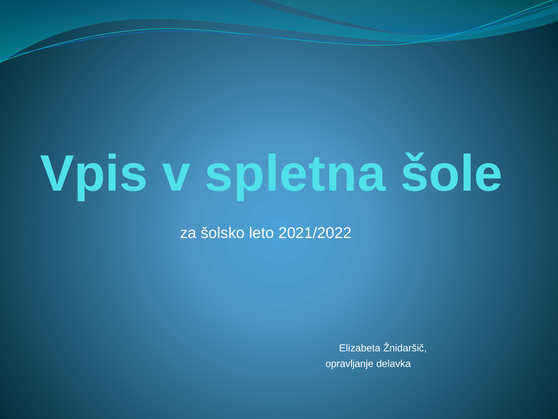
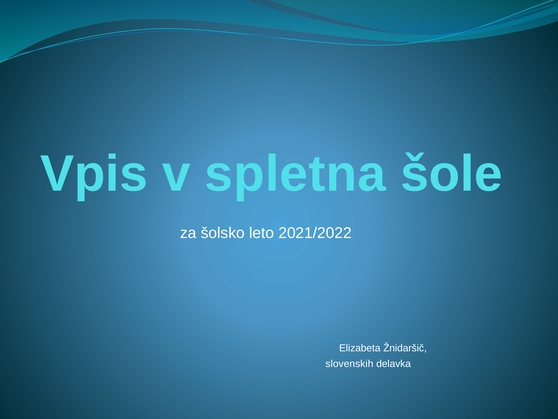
opravljanje: opravljanje -> slovenskih (349, 364)
